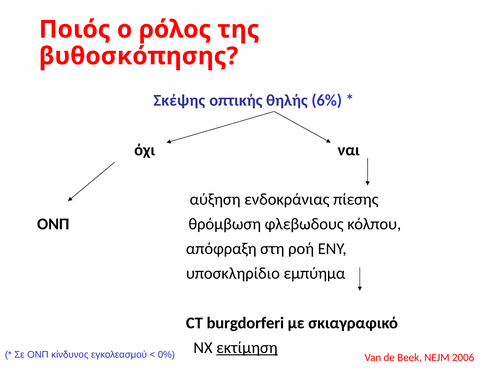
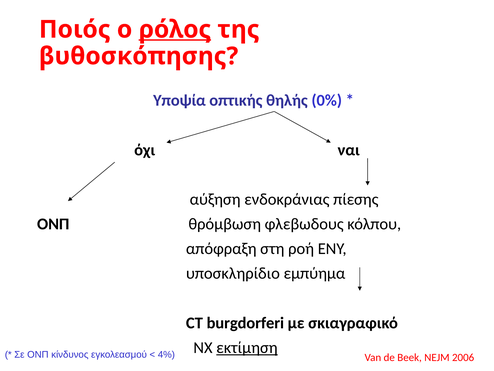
ρόλος underline: none -> present (175, 29)
Σκέψης: Σκέψης -> Υποψία (179, 100)
6%: 6% -> 0% (327, 100)
0%: 0% -> 4% (166, 354)
